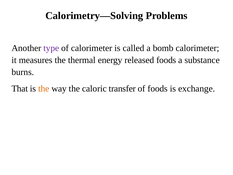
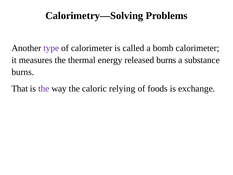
released foods: foods -> burns (166, 60)
the colour: orange -> purple (44, 88)
transfer: transfer -> relying (122, 88)
